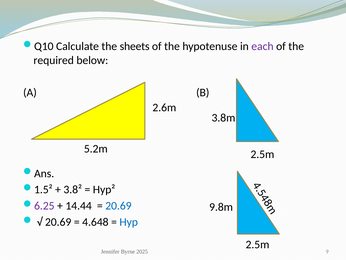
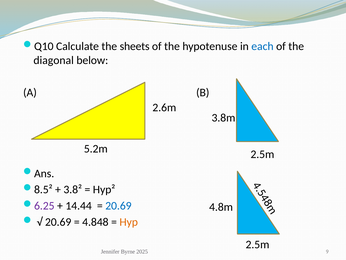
each colour: purple -> blue (262, 46)
required: required -> diagonal (54, 60)
1.5²: 1.5² -> 8.5² (43, 189)
9.8m: 9.8m -> 4.8m (221, 207)
4.648: 4.648 -> 4.848 (95, 222)
Hyp colour: blue -> orange (129, 222)
